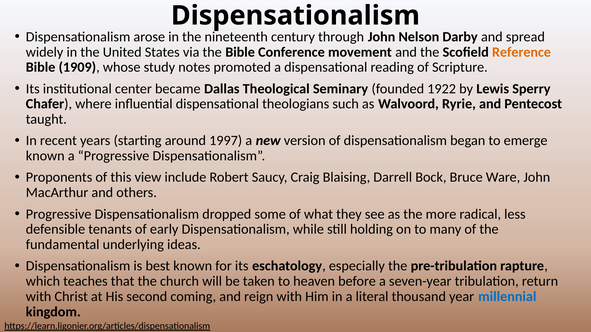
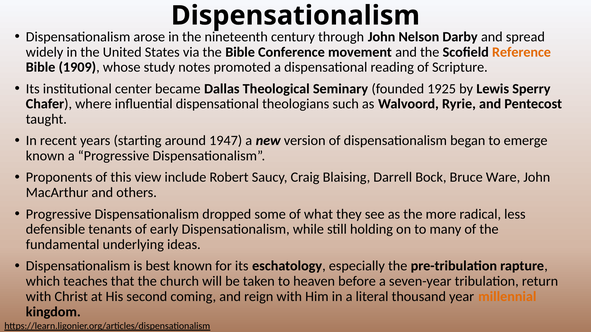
1922: 1922 -> 1925 (442, 89)
1997: 1997 -> 1947 (226, 141)
millennial colour: blue -> orange (507, 297)
